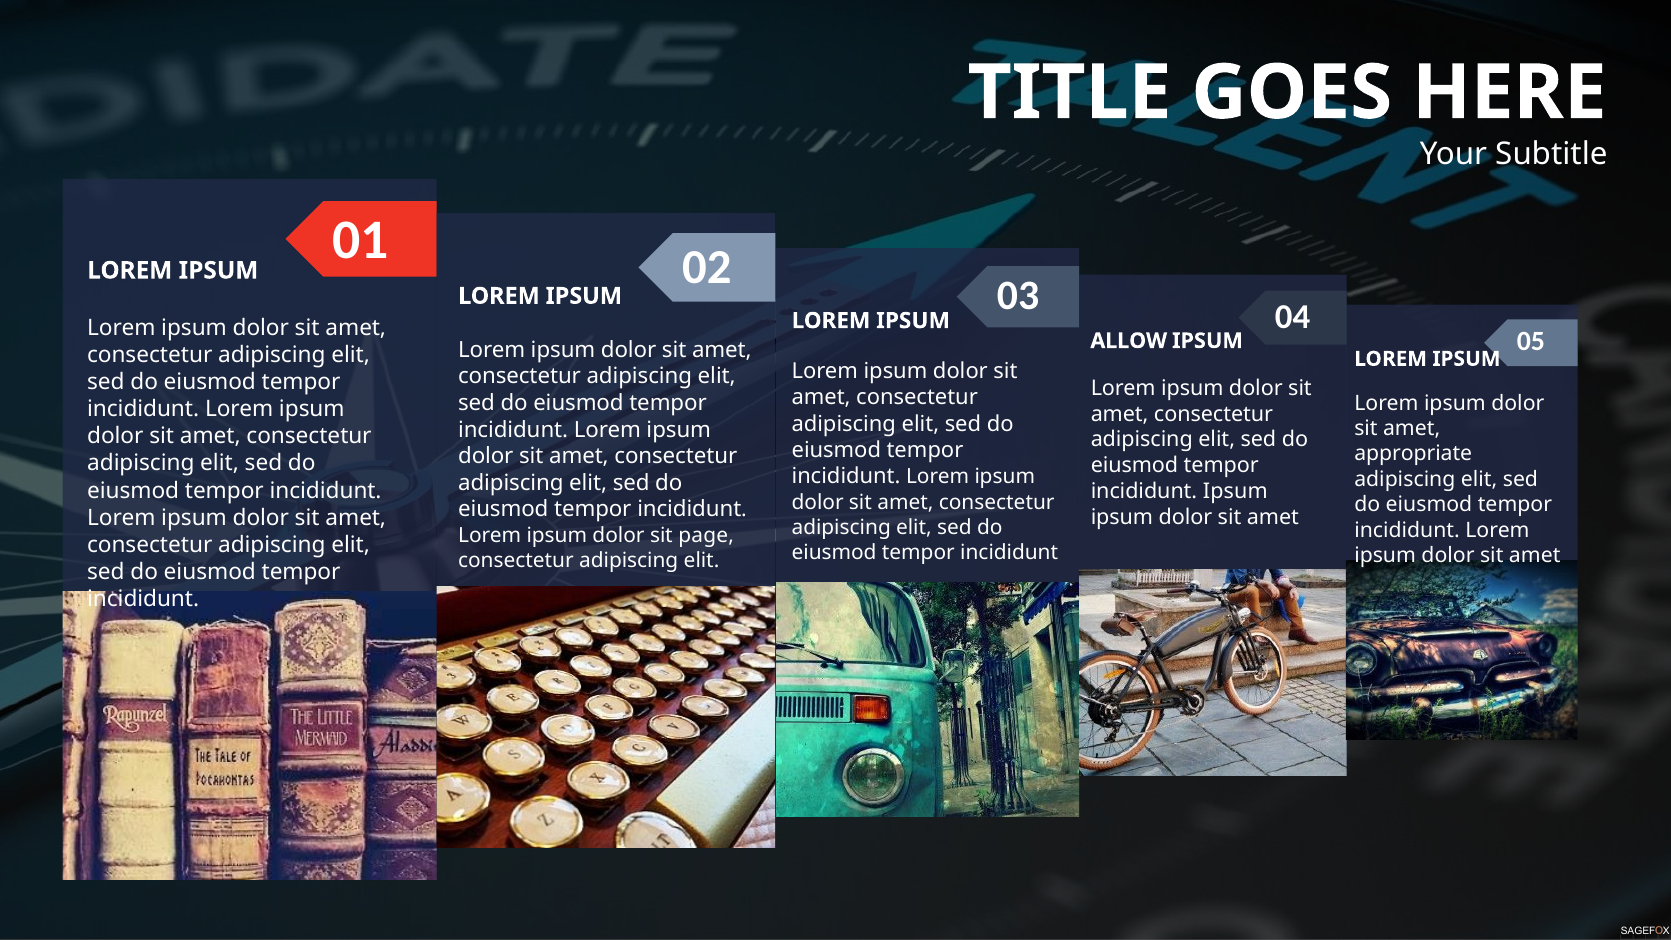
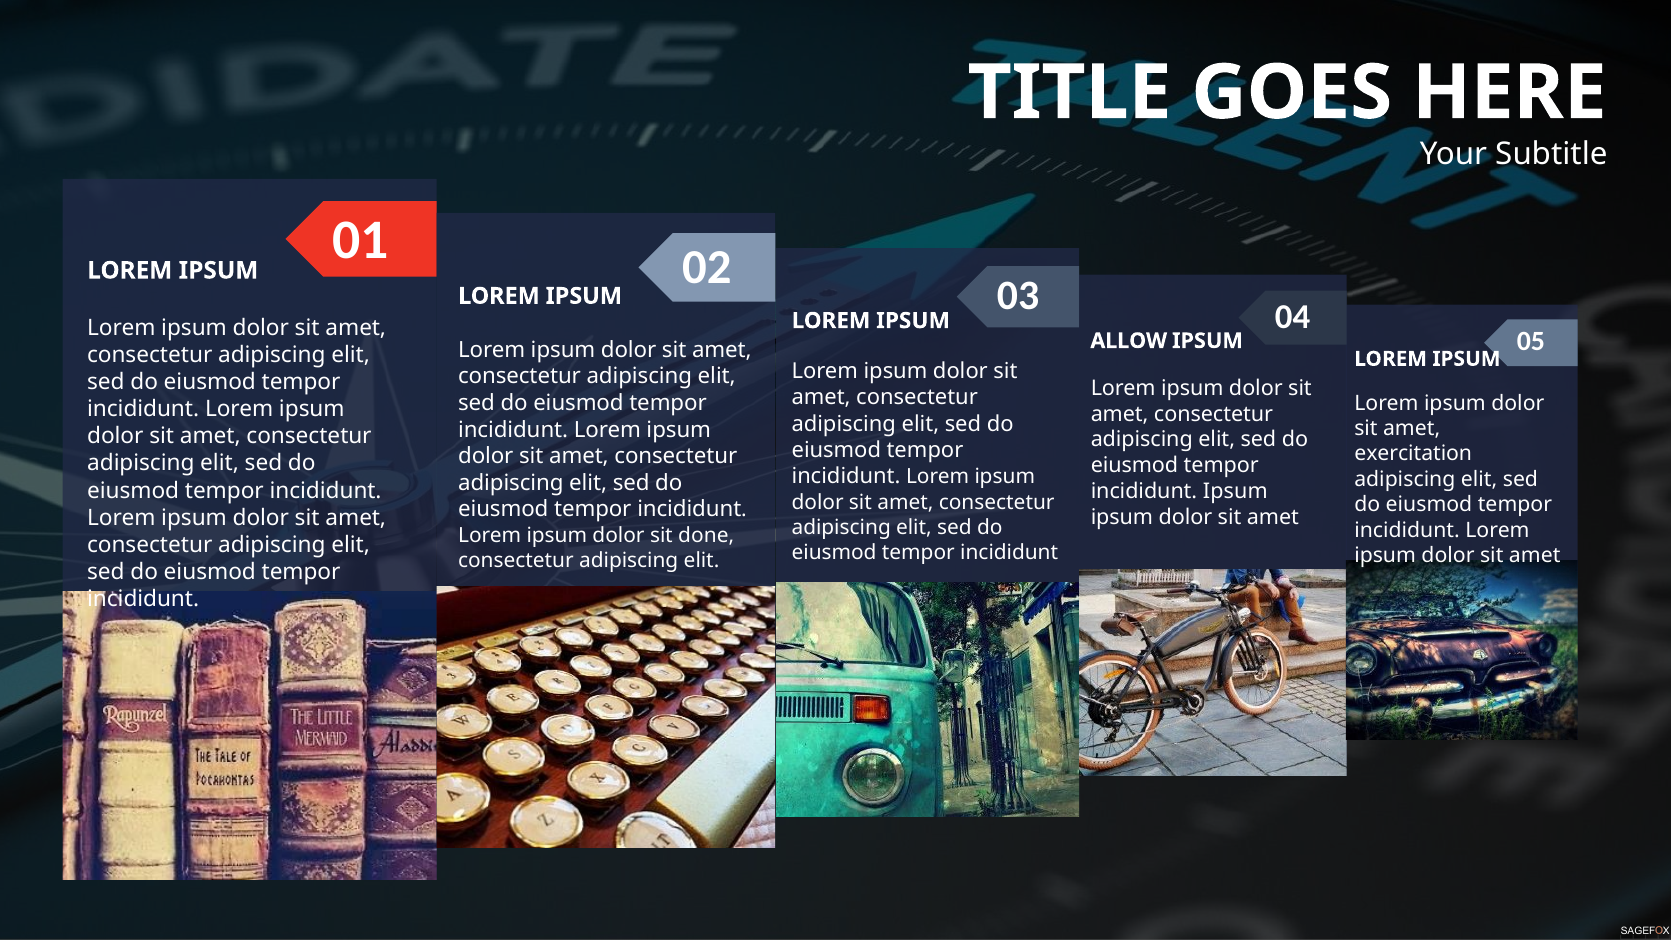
appropriate: appropriate -> exercitation (1413, 454)
page: page -> done (706, 535)
